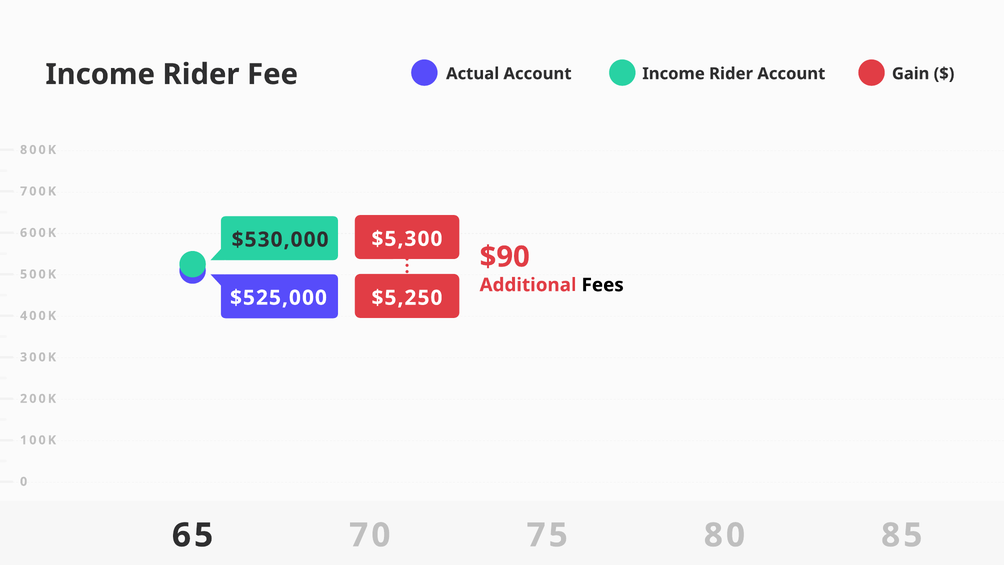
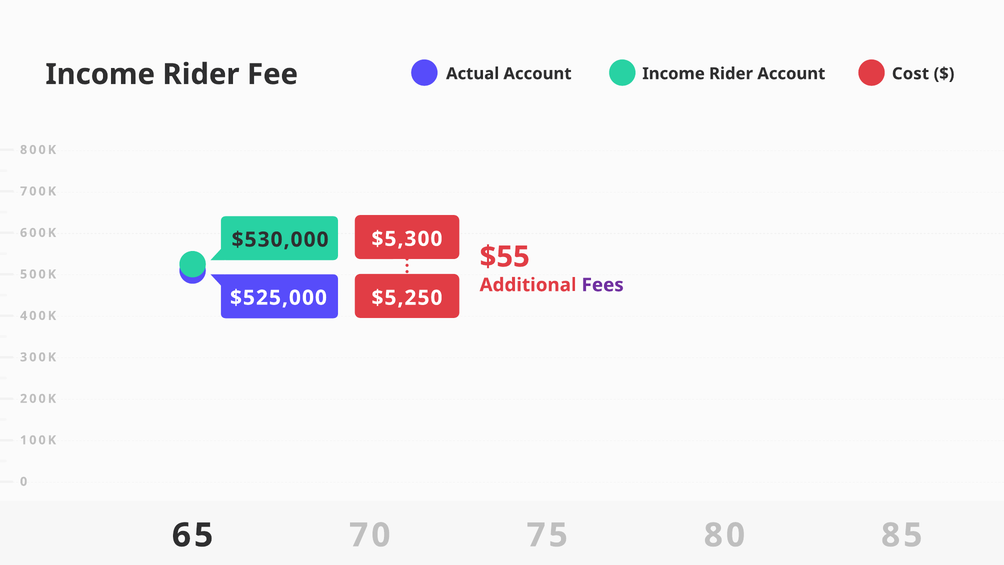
Gain: Gain -> Cost (910, 74)
$90: $90 -> $55 (505, 257)
Fees colour: black -> purple (603, 285)
